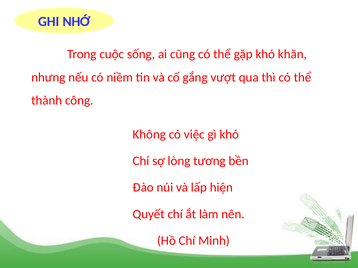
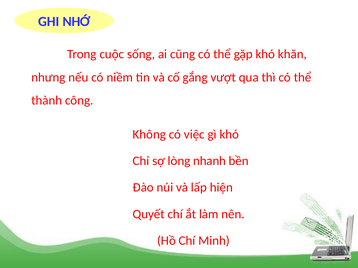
tương: tương -> nhanh (210, 161)
